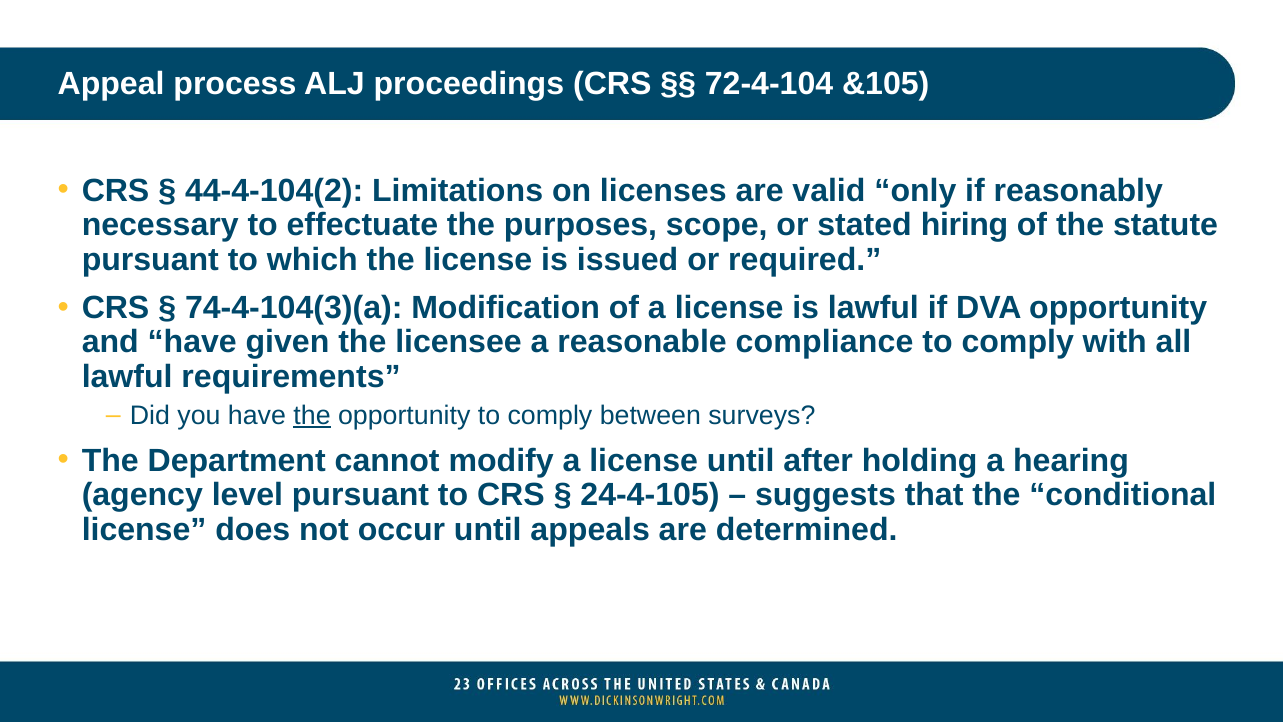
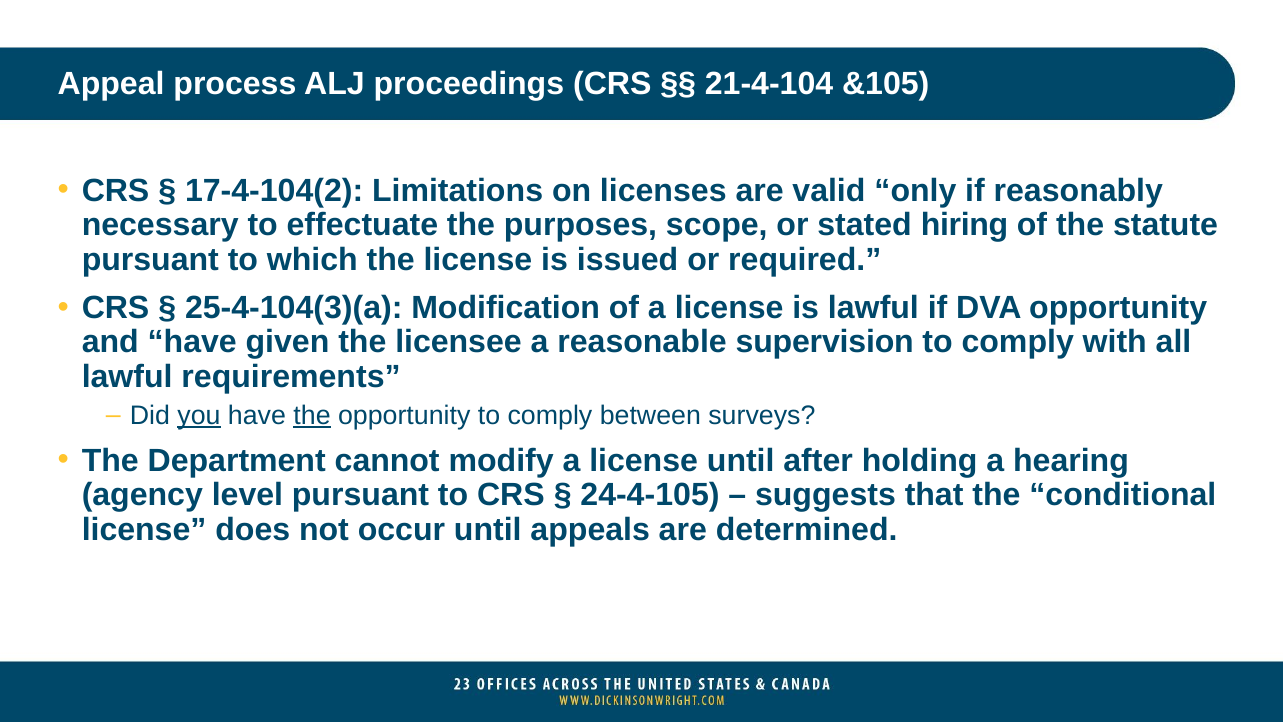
72-4-104: 72-4-104 -> 21-4-104 (769, 84)
44-4-104(2: 44-4-104(2 -> 17-4-104(2 (274, 190)
74-4-104(3)(a: 74-4-104(3)(a -> 25-4-104(3)(a (294, 308)
compliance: compliance -> supervision (825, 342)
you underline: none -> present (199, 415)
